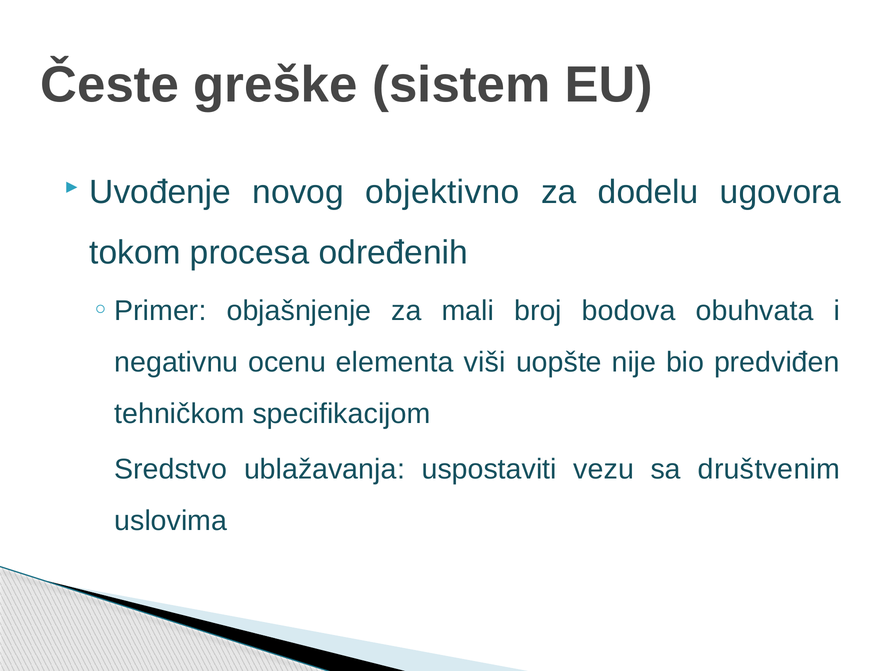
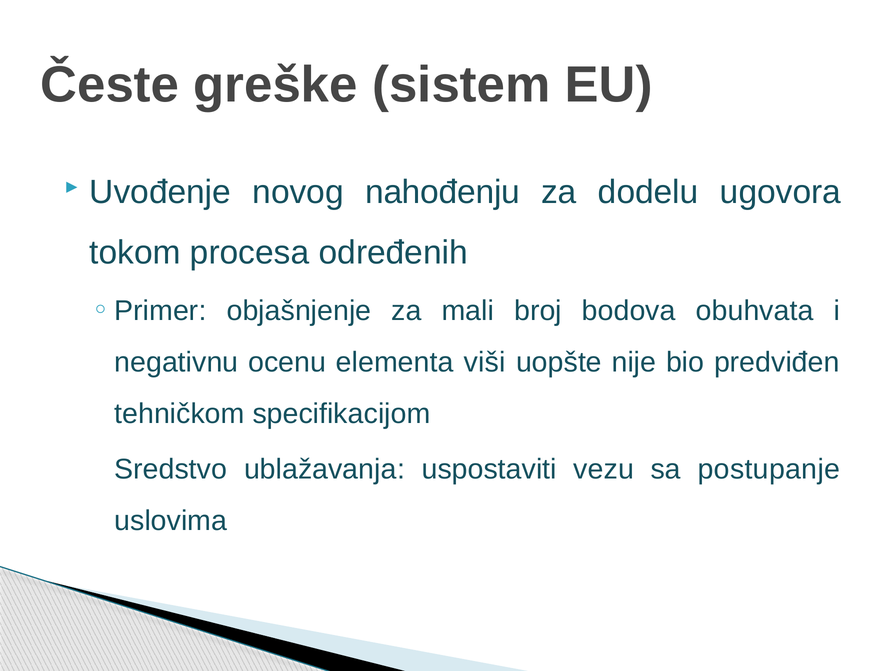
objektivno: objektivno -> nahođenju (443, 192)
društvenim: društvenim -> postupanje (769, 470)
